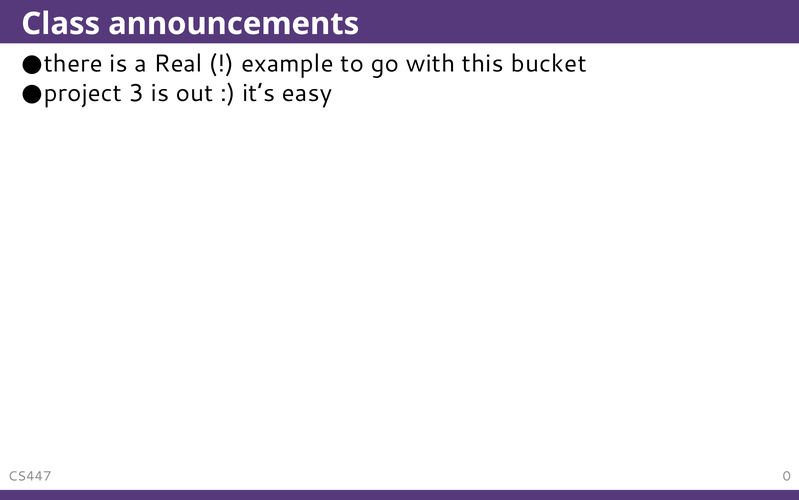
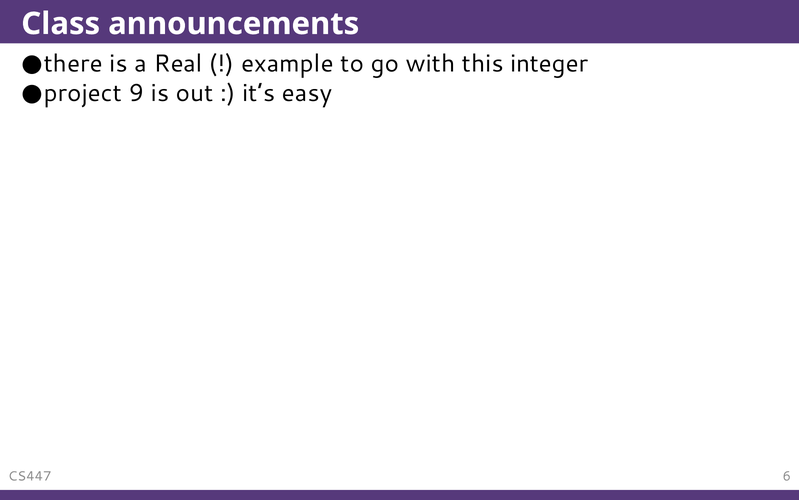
bucket: bucket -> integer (549, 64)
3: 3 -> 9 (136, 93)
0: 0 -> 6 (787, 476)
